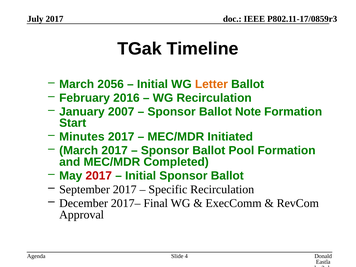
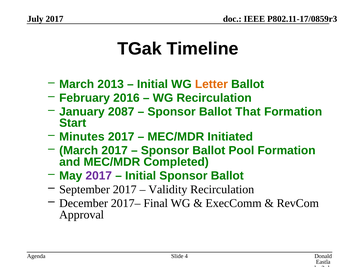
2056: 2056 -> 2013 (111, 84)
2007: 2007 -> 2087 (121, 112)
Note: Note -> That (248, 112)
2017 colour: red -> purple (99, 176)
Specific: Specific -> Validity (168, 189)
